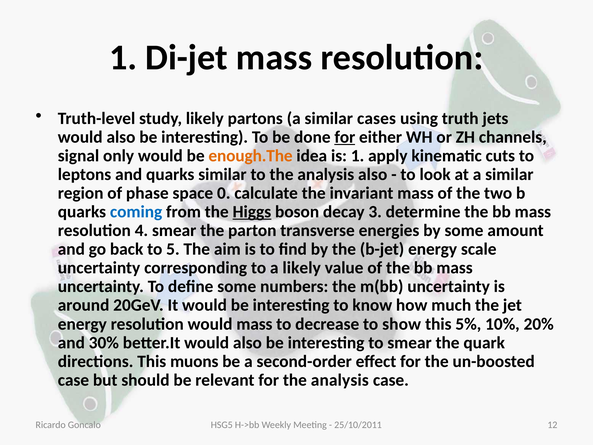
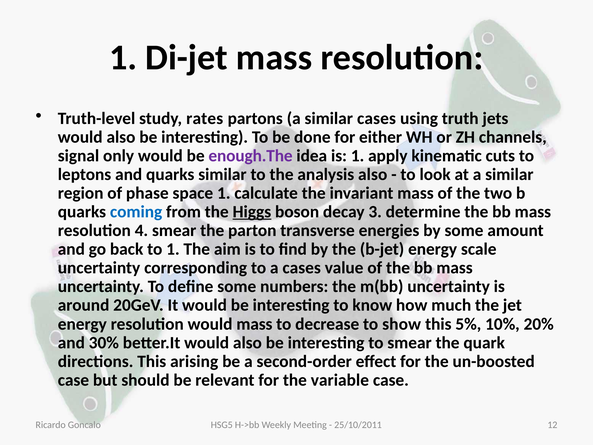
study likely: likely -> rates (205, 118)
for underline: present -> none (345, 137)
enough.The colour: orange -> purple (251, 156)
space 0: 0 -> 1 (224, 193)
to 5: 5 -> 1 (173, 249)
a likely: likely -> cases (302, 268)
muons: muons -> arising (194, 361)
for the analysis: analysis -> variable (340, 380)
